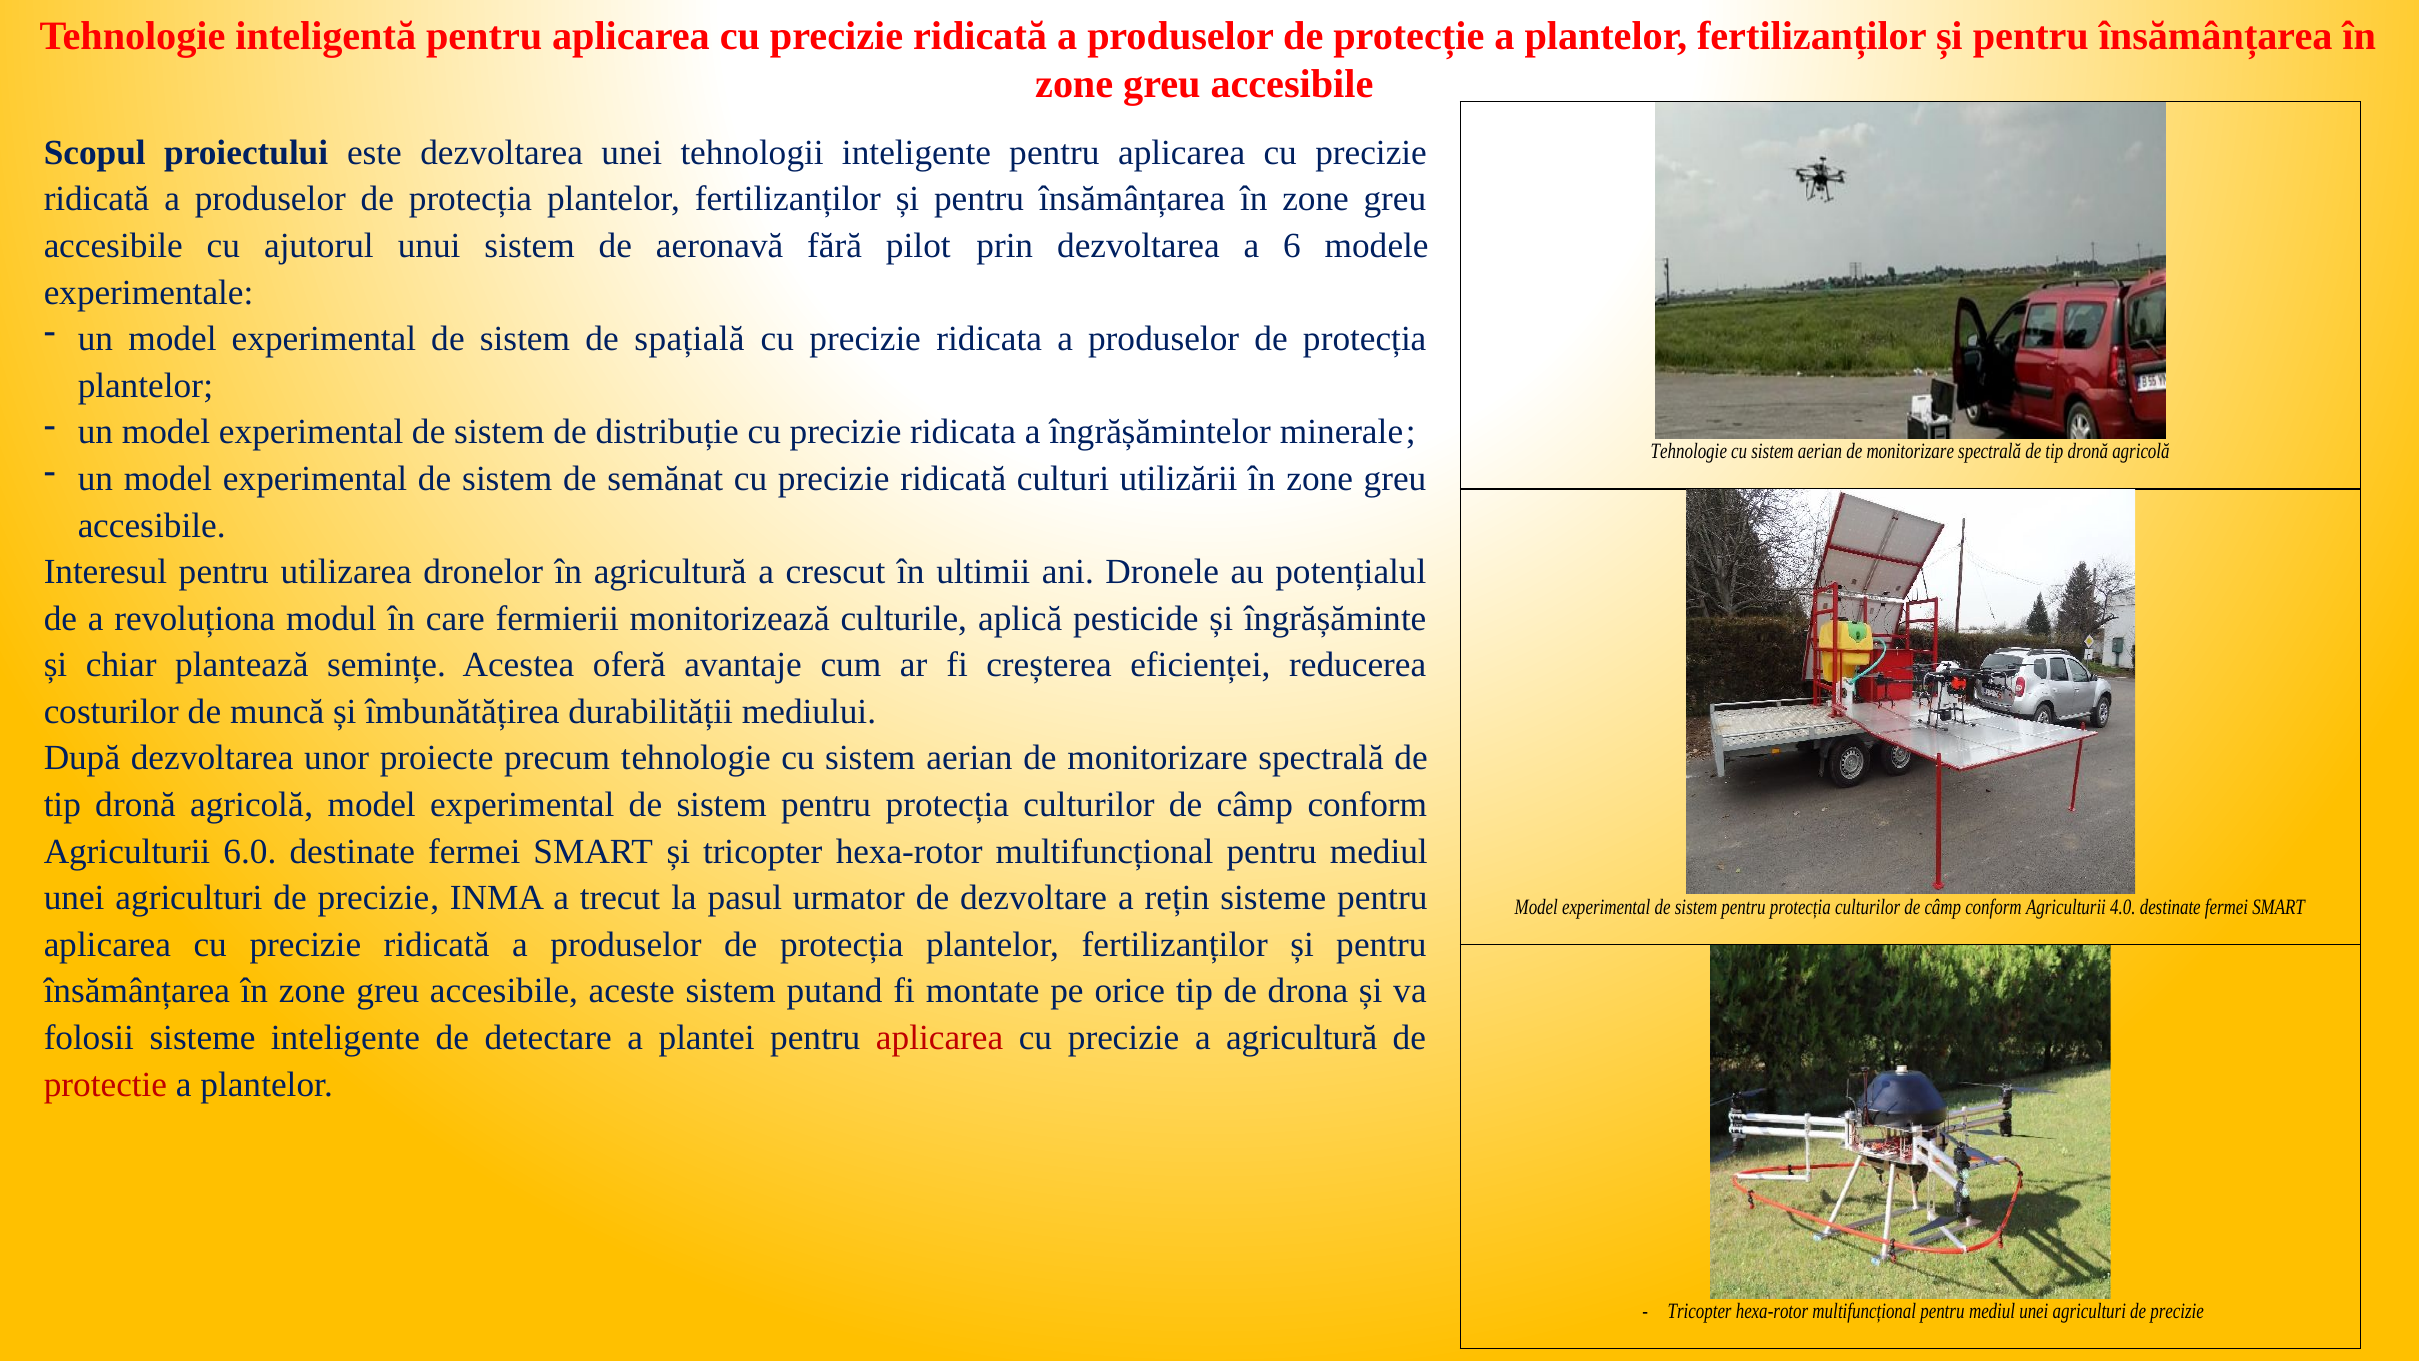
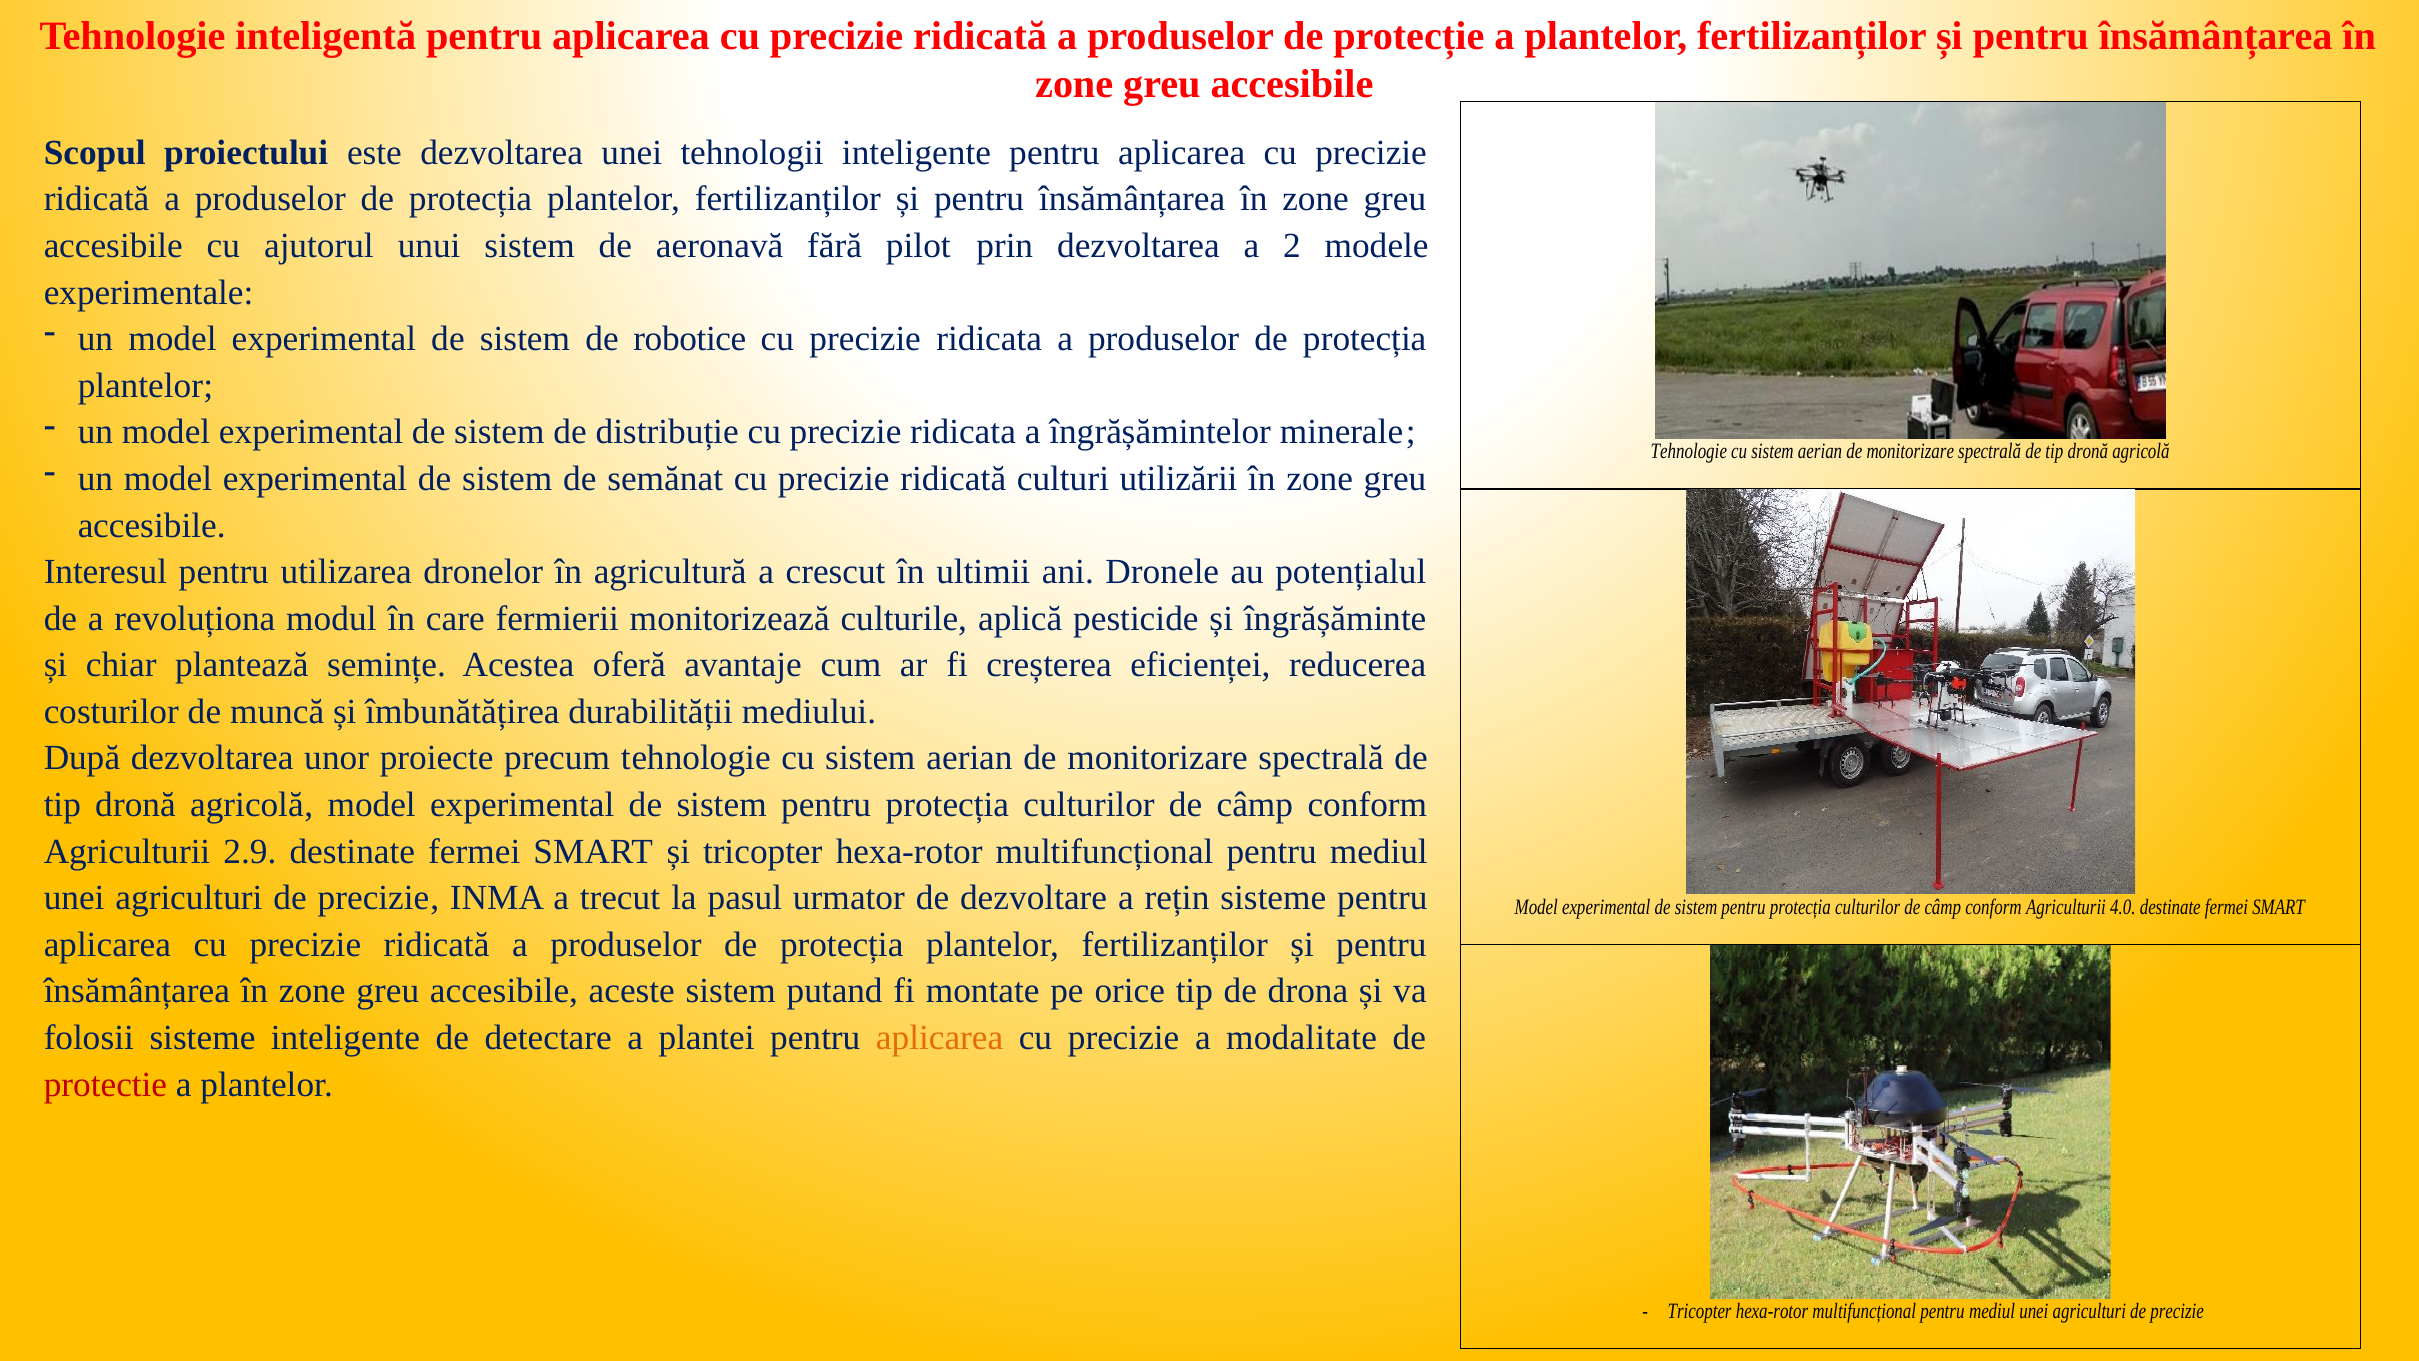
6: 6 -> 2 (1292, 246)
spațială: spațială -> robotice (690, 339)
6.0: 6.0 -> 2.9 (250, 851)
aplicarea colour: red -> orange (940, 1038)
a agricultură: agricultură -> modalitate (1302, 1038)
